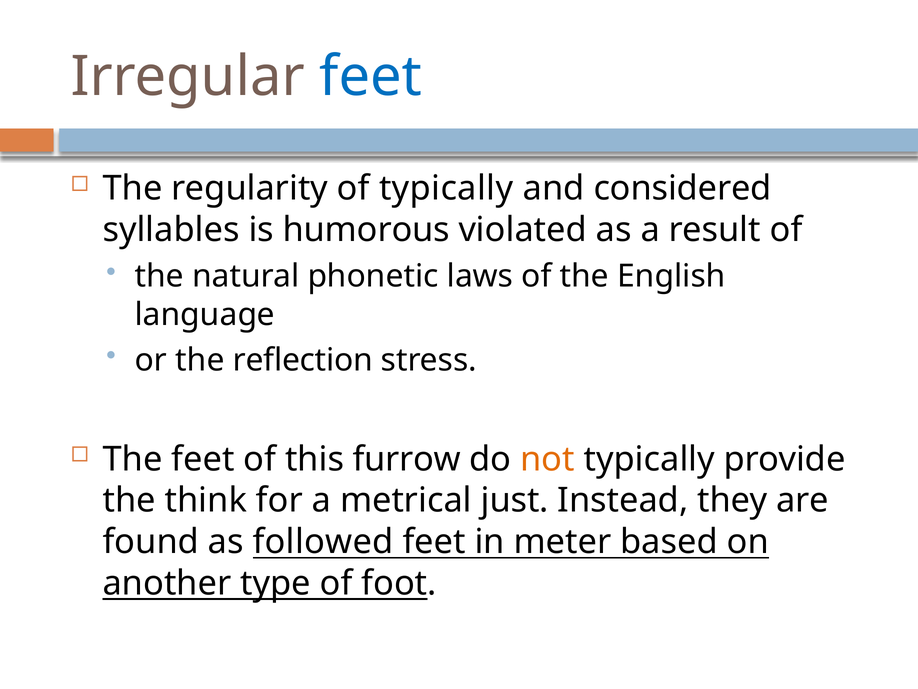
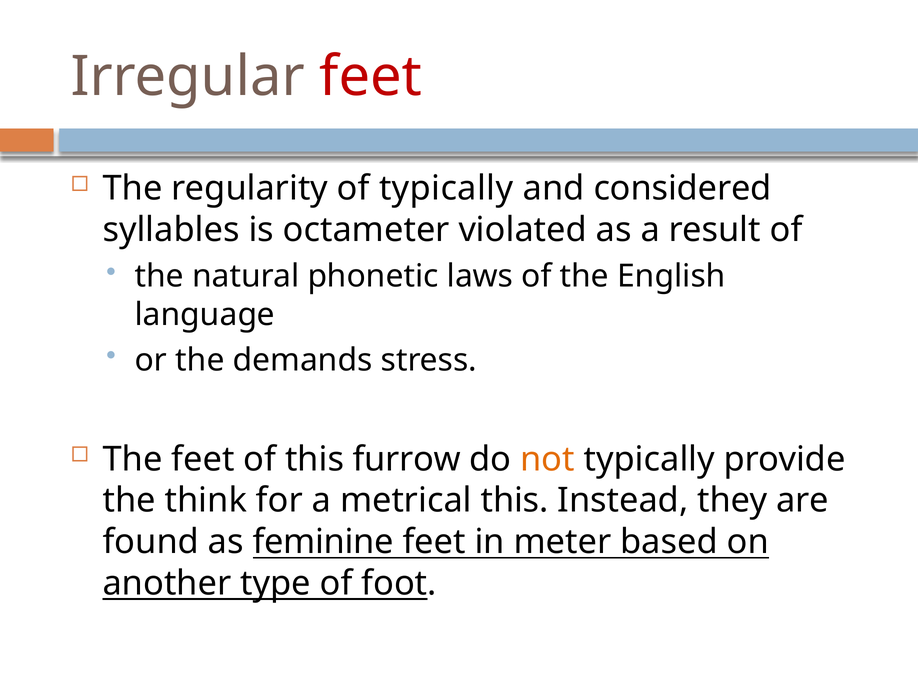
feet colour: blue -> red (371, 77)
humorous: humorous -> octameter (366, 230)
reflection: reflection -> demands (303, 360)
metrical just: just -> this (515, 500)
followed: followed -> feminine (323, 542)
